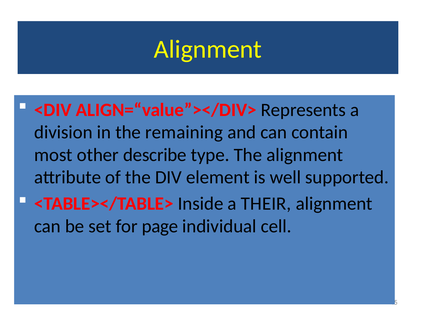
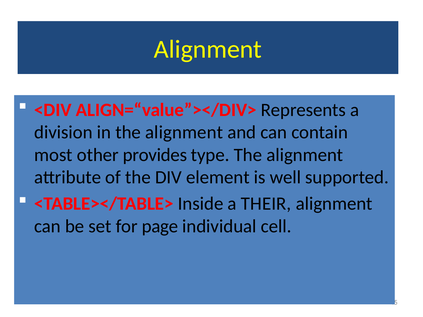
in the remaining: remaining -> alignment (184, 132)
describe: describe -> provides (155, 155)
